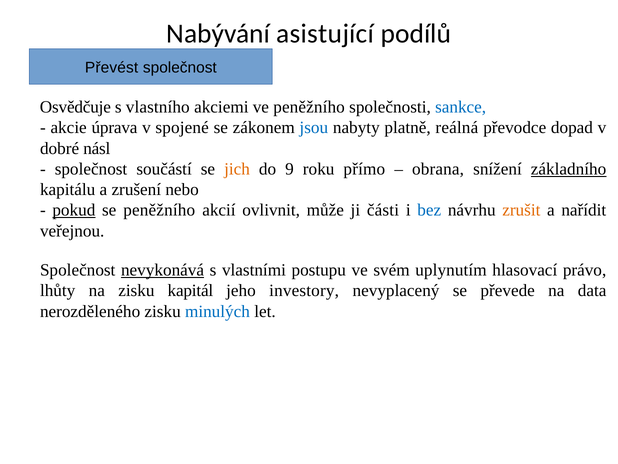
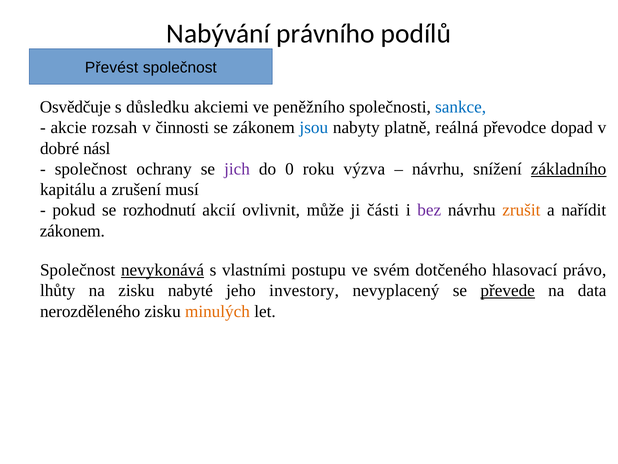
asistující: asistující -> právního (325, 33)
vlastního: vlastního -> důsledku (158, 107)
úprava: úprava -> rozsah (114, 128)
spojené: spojené -> činnosti (182, 128)
součástí: součástí -> ochrany (164, 169)
jich colour: orange -> purple (237, 169)
9: 9 -> 0 (290, 169)
přímo: přímo -> výzva (364, 169)
obrana: obrana -> návrhu (438, 169)
nebo: nebo -> musí (182, 189)
pokud underline: present -> none (74, 210)
se peněžního: peněžního -> rozhodnutí (159, 210)
bez colour: blue -> purple (429, 210)
veřejnou: veřejnou -> zákonem (72, 231)
uplynutím: uplynutím -> dotčeného (451, 270)
kapitál: kapitál -> nabyté (190, 290)
převede underline: none -> present (508, 290)
minulých colour: blue -> orange (217, 311)
